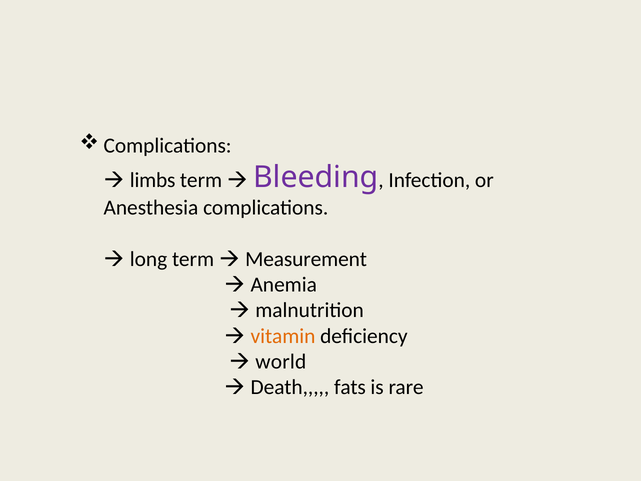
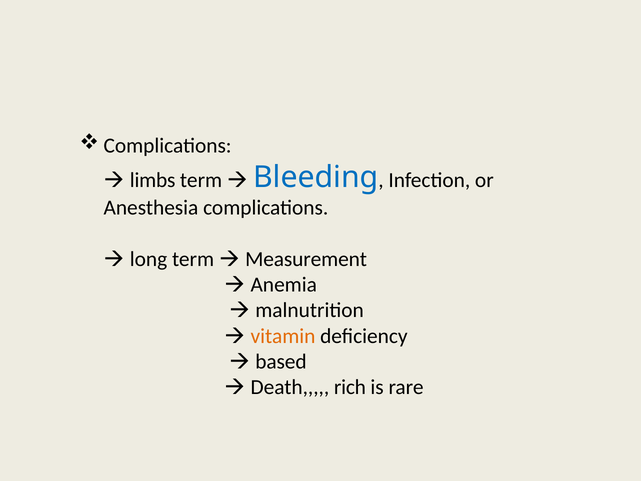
Bleeding colour: purple -> blue (316, 177)
world: world -> based (281, 362)
fats: fats -> rich (350, 387)
